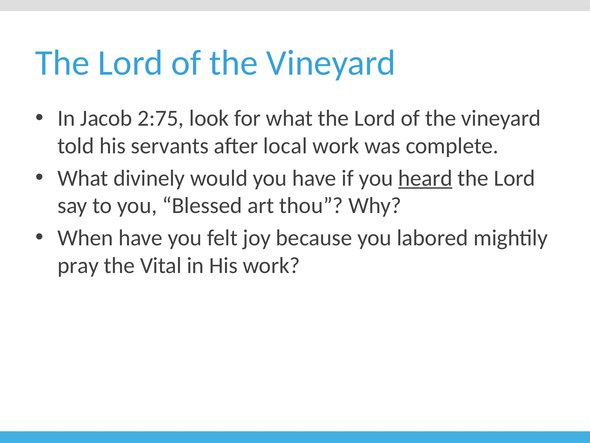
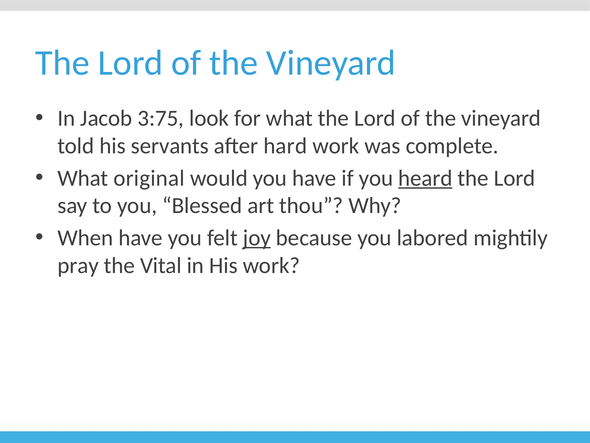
2:75: 2:75 -> 3:75 (161, 118)
local: local -> hard (285, 146)
divinely: divinely -> original (149, 178)
joy underline: none -> present (257, 238)
